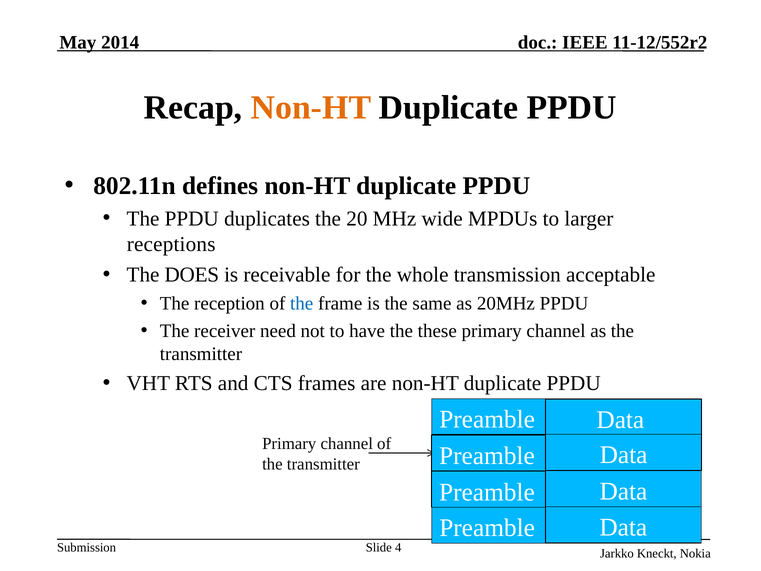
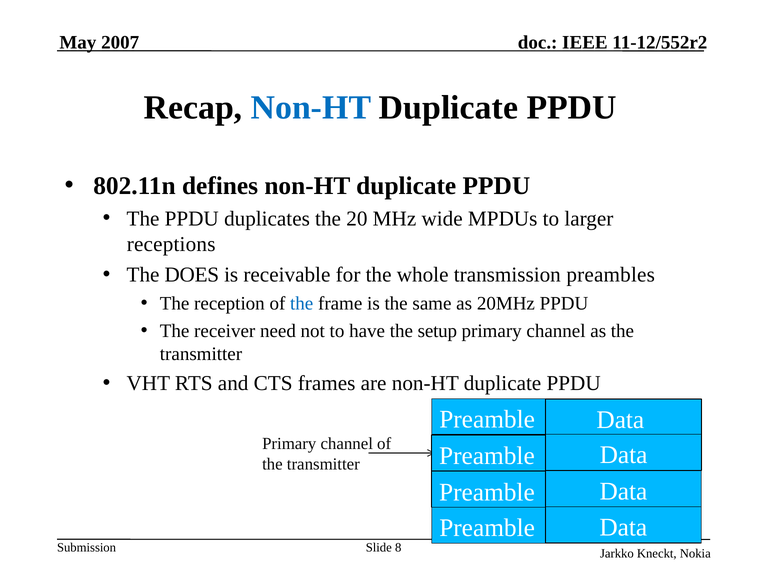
2014: 2014 -> 2007 (120, 42)
Non-HT colour: orange -> blue (311, 108)
acceptable: acceptable -> preambles (611, 275)
these: these -> setup (437, 331)
4: 4 -> 8 (398, 547)
